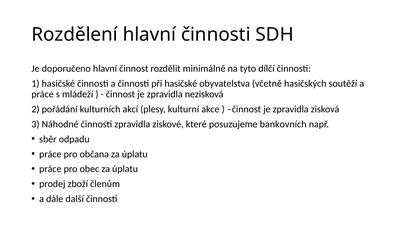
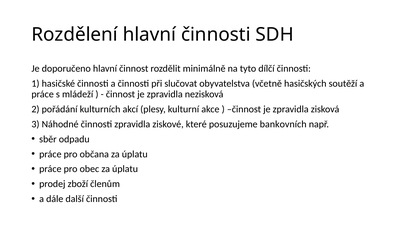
při hasičské: hasičské -> slučovat (181, 84)
